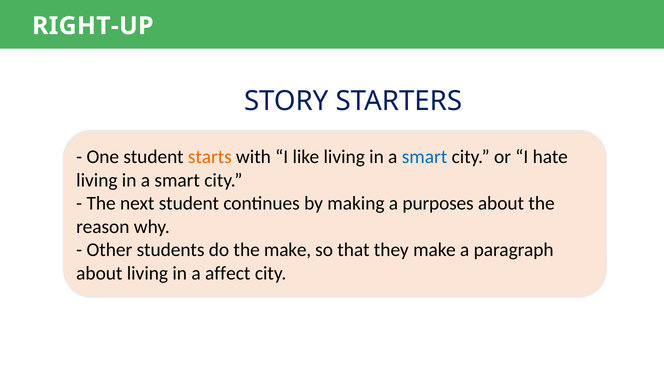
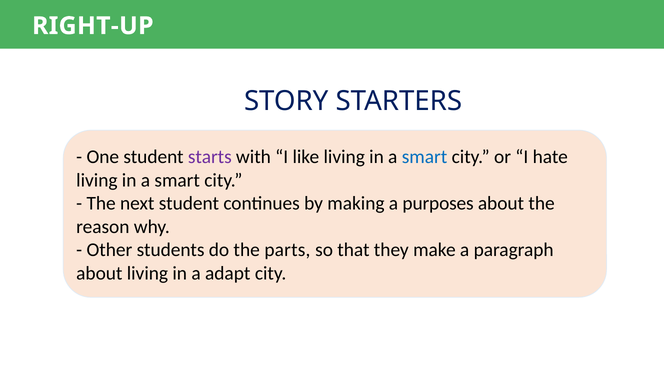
starts colour: orange -> purple (210, 157)
the make: make -> parts (287, 250)
affect: affect -> adapt (228, 273)
